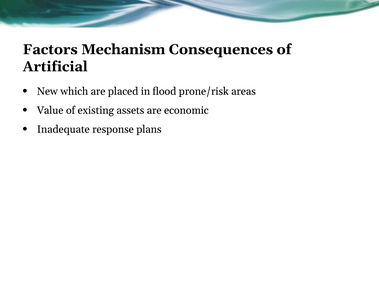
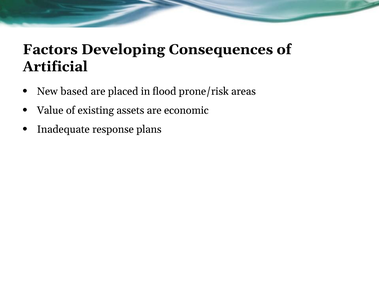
Mechanism: Mechanism -> Developing (123, 49)
which: which -> based (74, 91)
